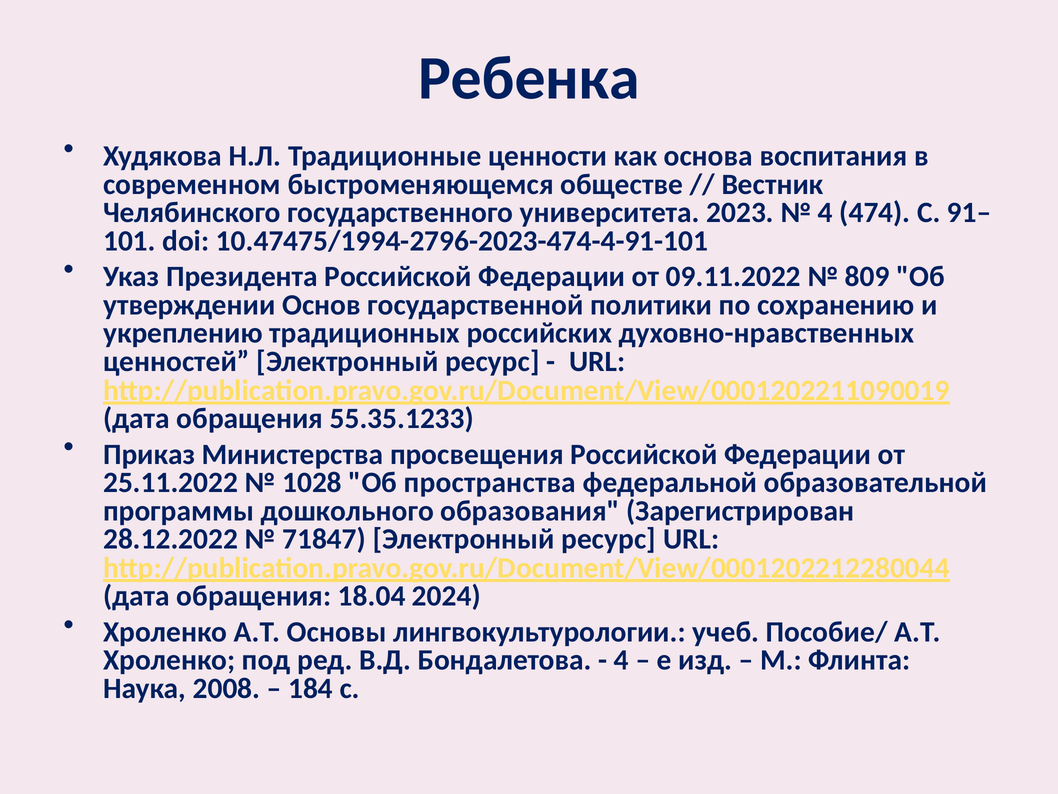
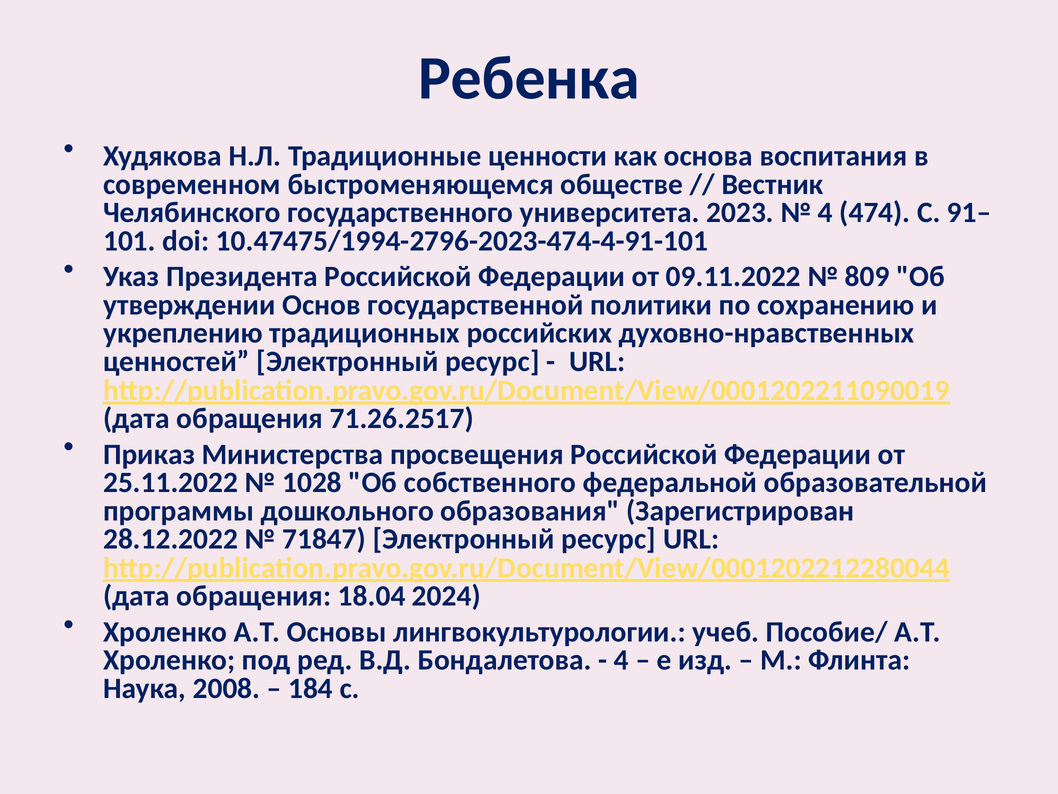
55.35.1233: 55.35.1233 -> 71.26.2517 (402, 418)
пространства: пространства -> собственного (490, 482)
